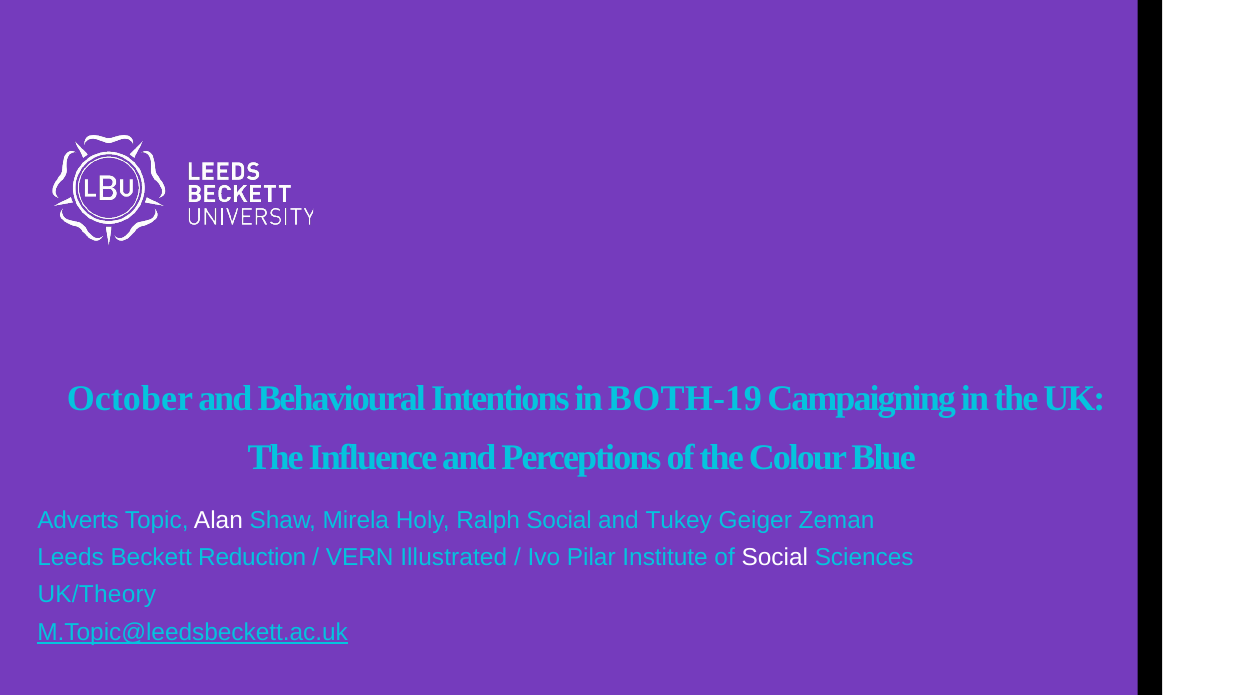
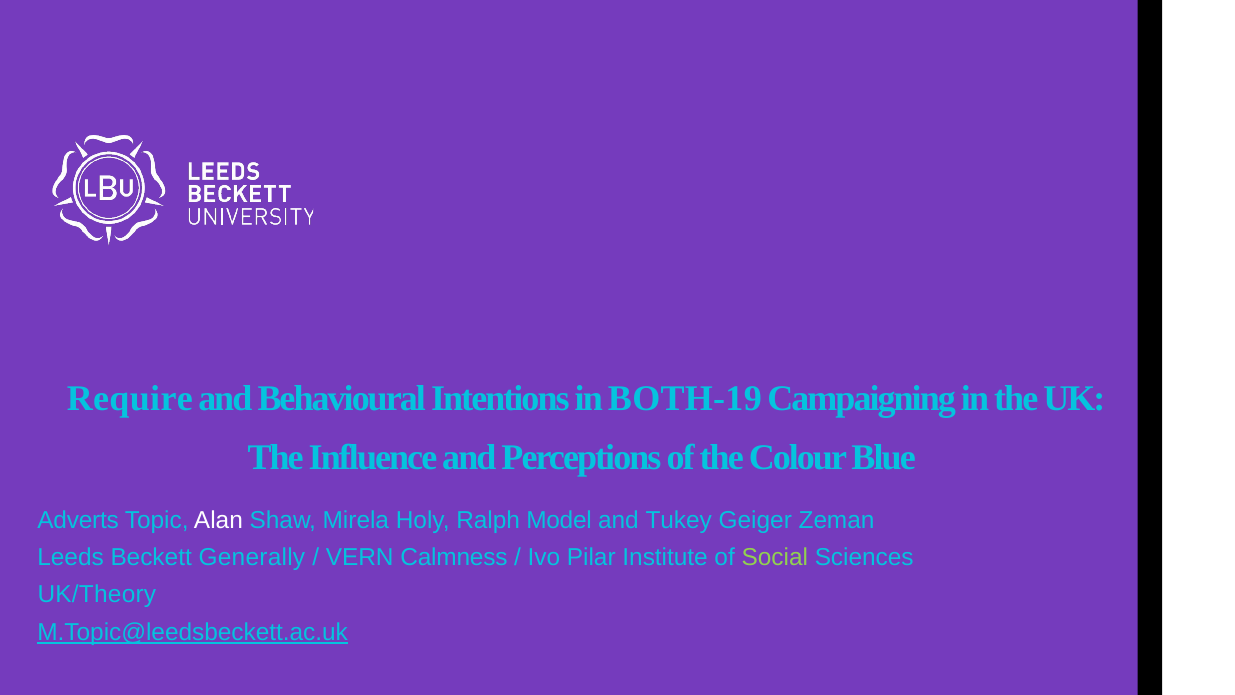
October: October -> Require (130, 398)
Ralph Social: Social -> Model (559, 520)
Reduction: Reduction -> Generally (252, 557)
Illustrated: Illustrated -> Calmness (454, 557)
Social colour: white -> light green (775, 557)
